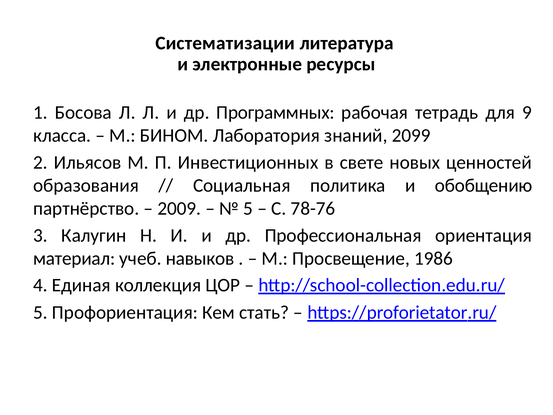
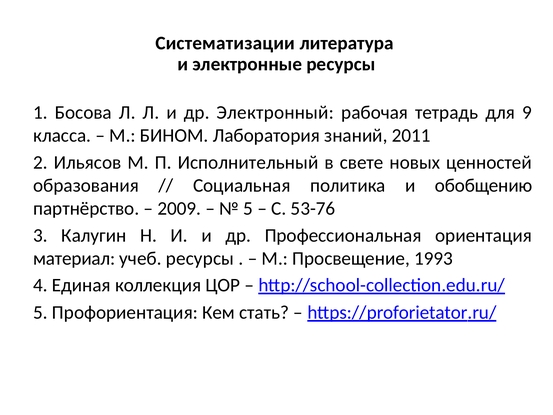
Программных: Программных -> Электронный (275, 112)
2099: 2099 -> 2011 (411, 135)
Инвестиционных: Инвестиционных -> Исполнительный (248, 162)
78-76: 78-76 -> 53-76 (313, 208)
учеб навыков: навыков -> ресурсы (200, 258)
1986: 1986 -> 1993 (434, 258)
